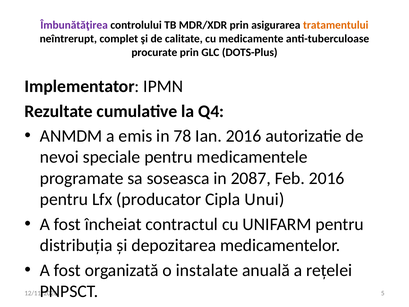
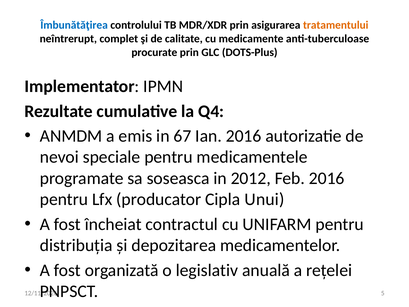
Îmbunătăţirea colour: purple -> blue (74, 25)
78: 78 -> 67 (182, 136)
2087: 2087 -> 2012 (251, 178)
instalate: instalate -> legislativ (207, 270)
